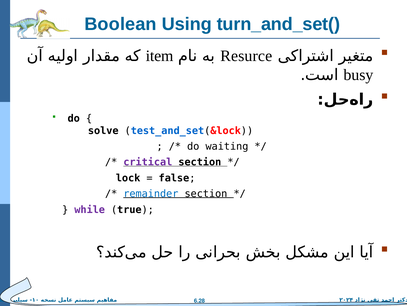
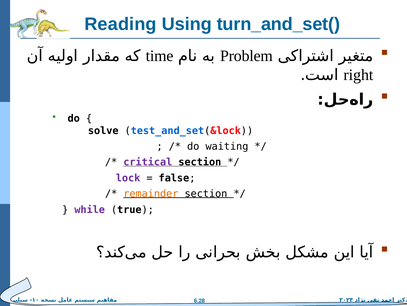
Boolean: Boolean -> Reading (121, 24)
item: item -> time (160, 56)
Resurce: Resurce -> Problem (246, 56)
busy: busy -> right (358, 75)
lock colour: black -> purple (128, 178)
remainder colour: blue -> orange (151, 193)
